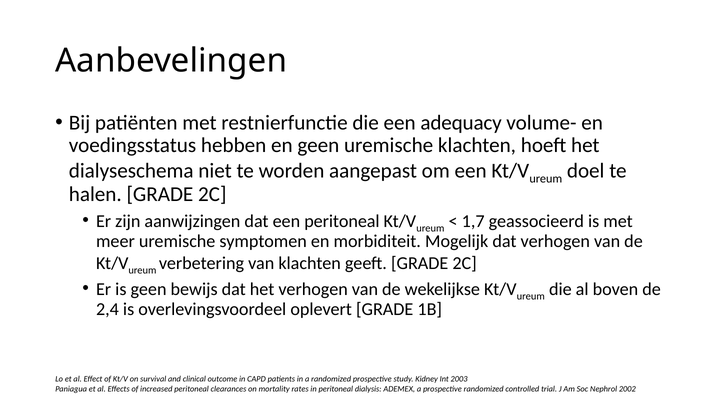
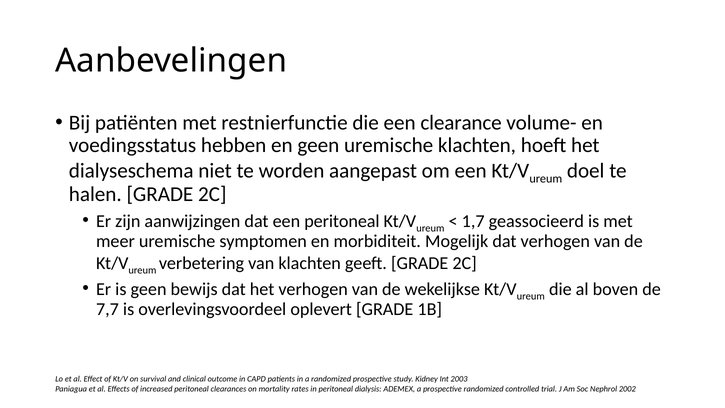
adequacy: adequacy -> clearance (461, 123)
2,4: 2,4 -> 7,7 (107, 309)
